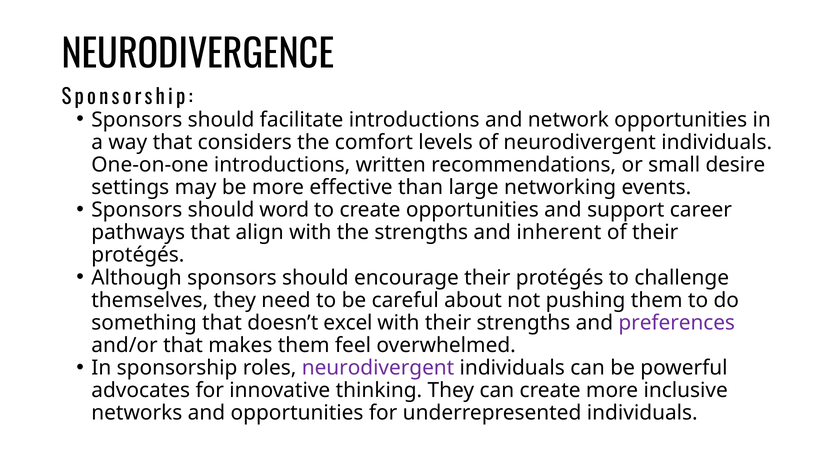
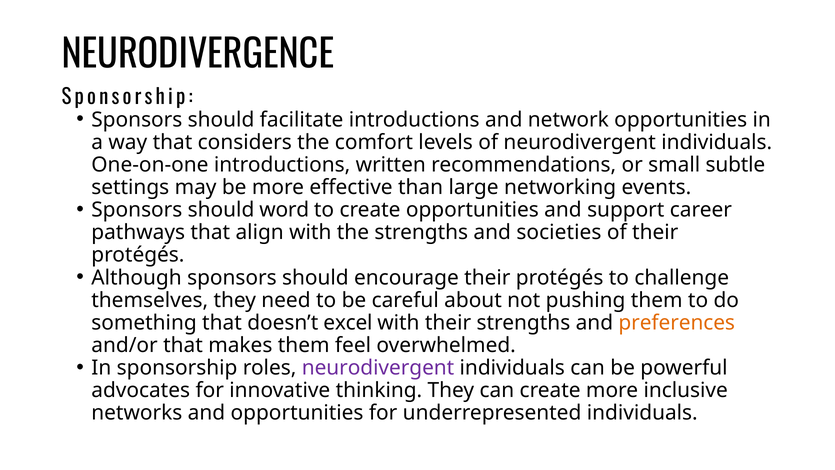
desire: desire -> subtle (735, 165)
inherent: inherent -> societies (559, 232)
preferences colour: purple -> orange (677, 323)
